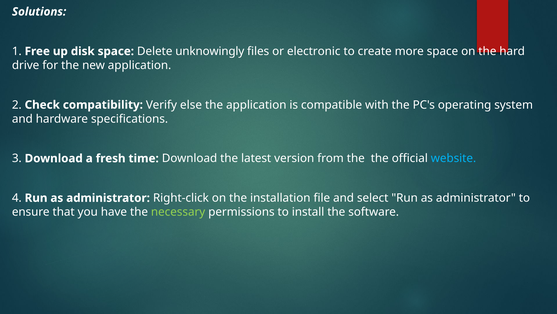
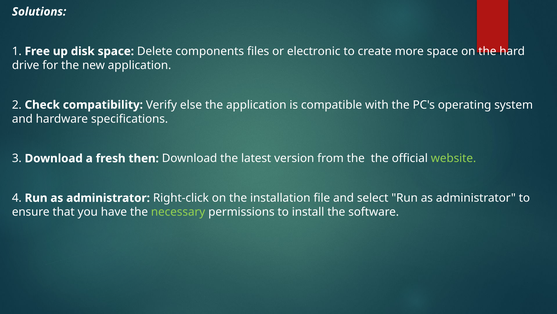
unknowingly: unknowingly -> components (210, 51)
time: time -> then (144, 158)
website colour: light blue -> light green (453, 158)
